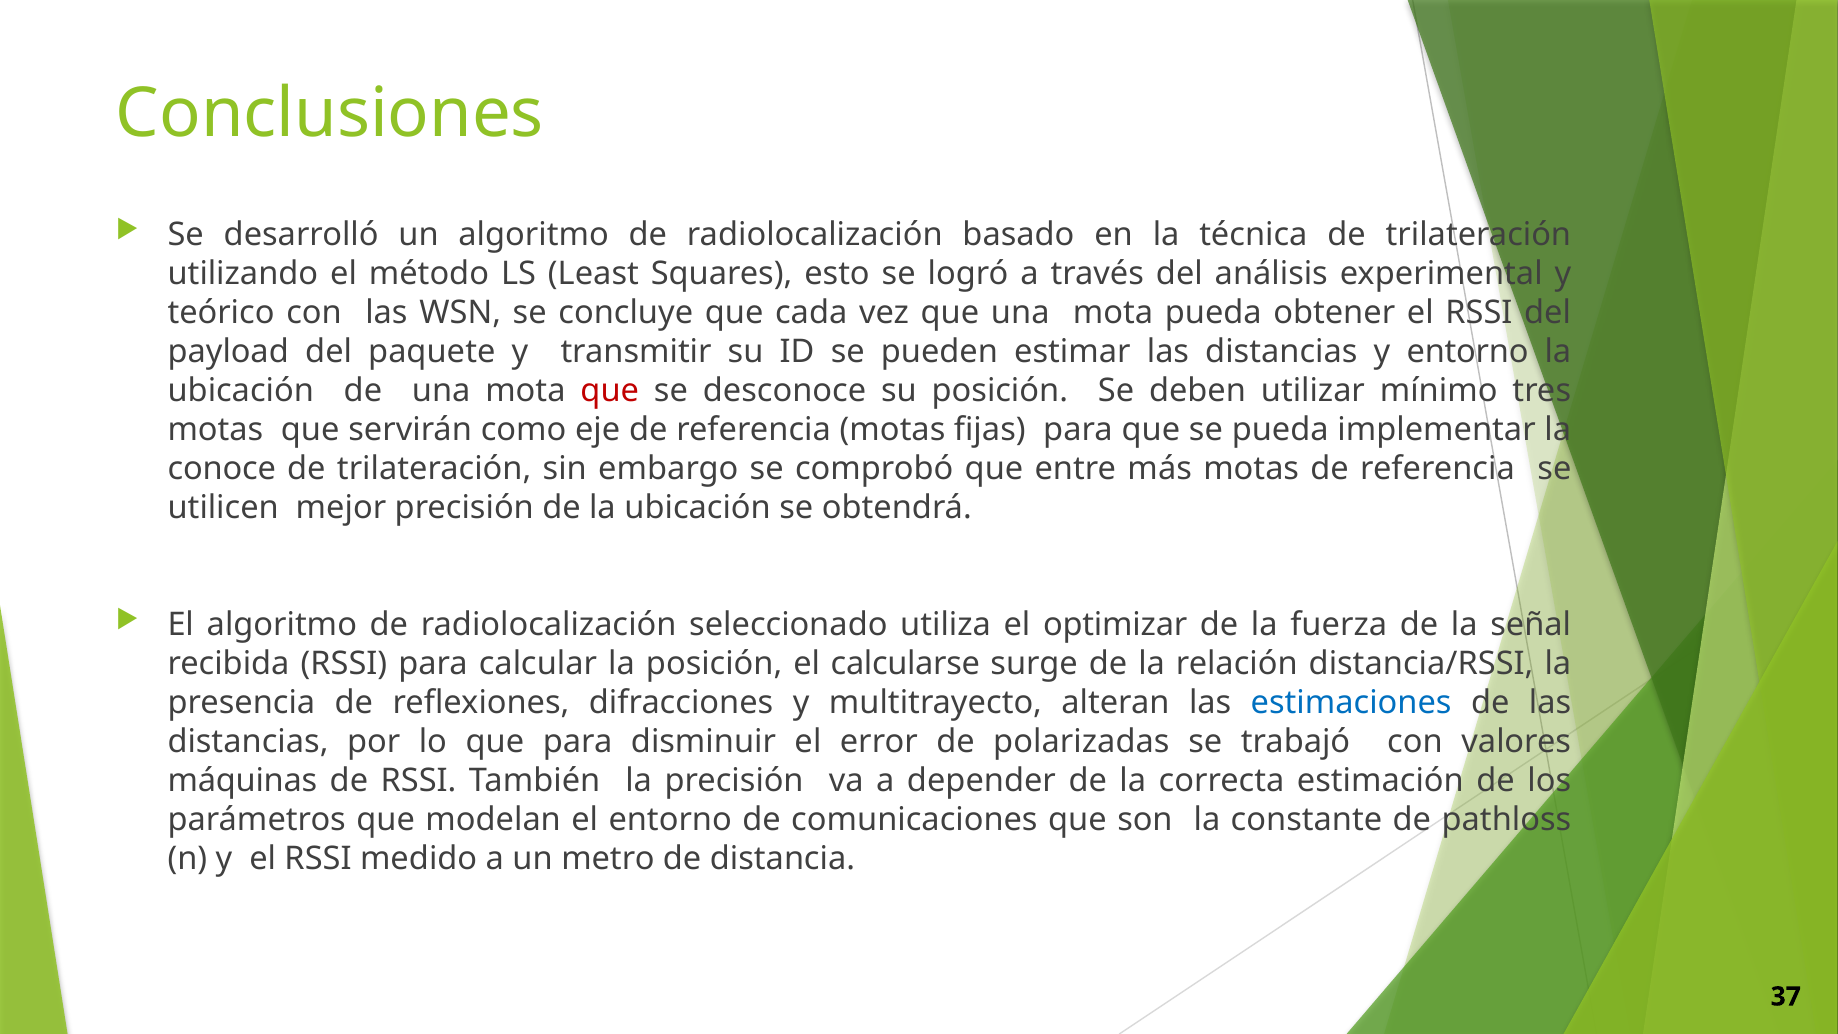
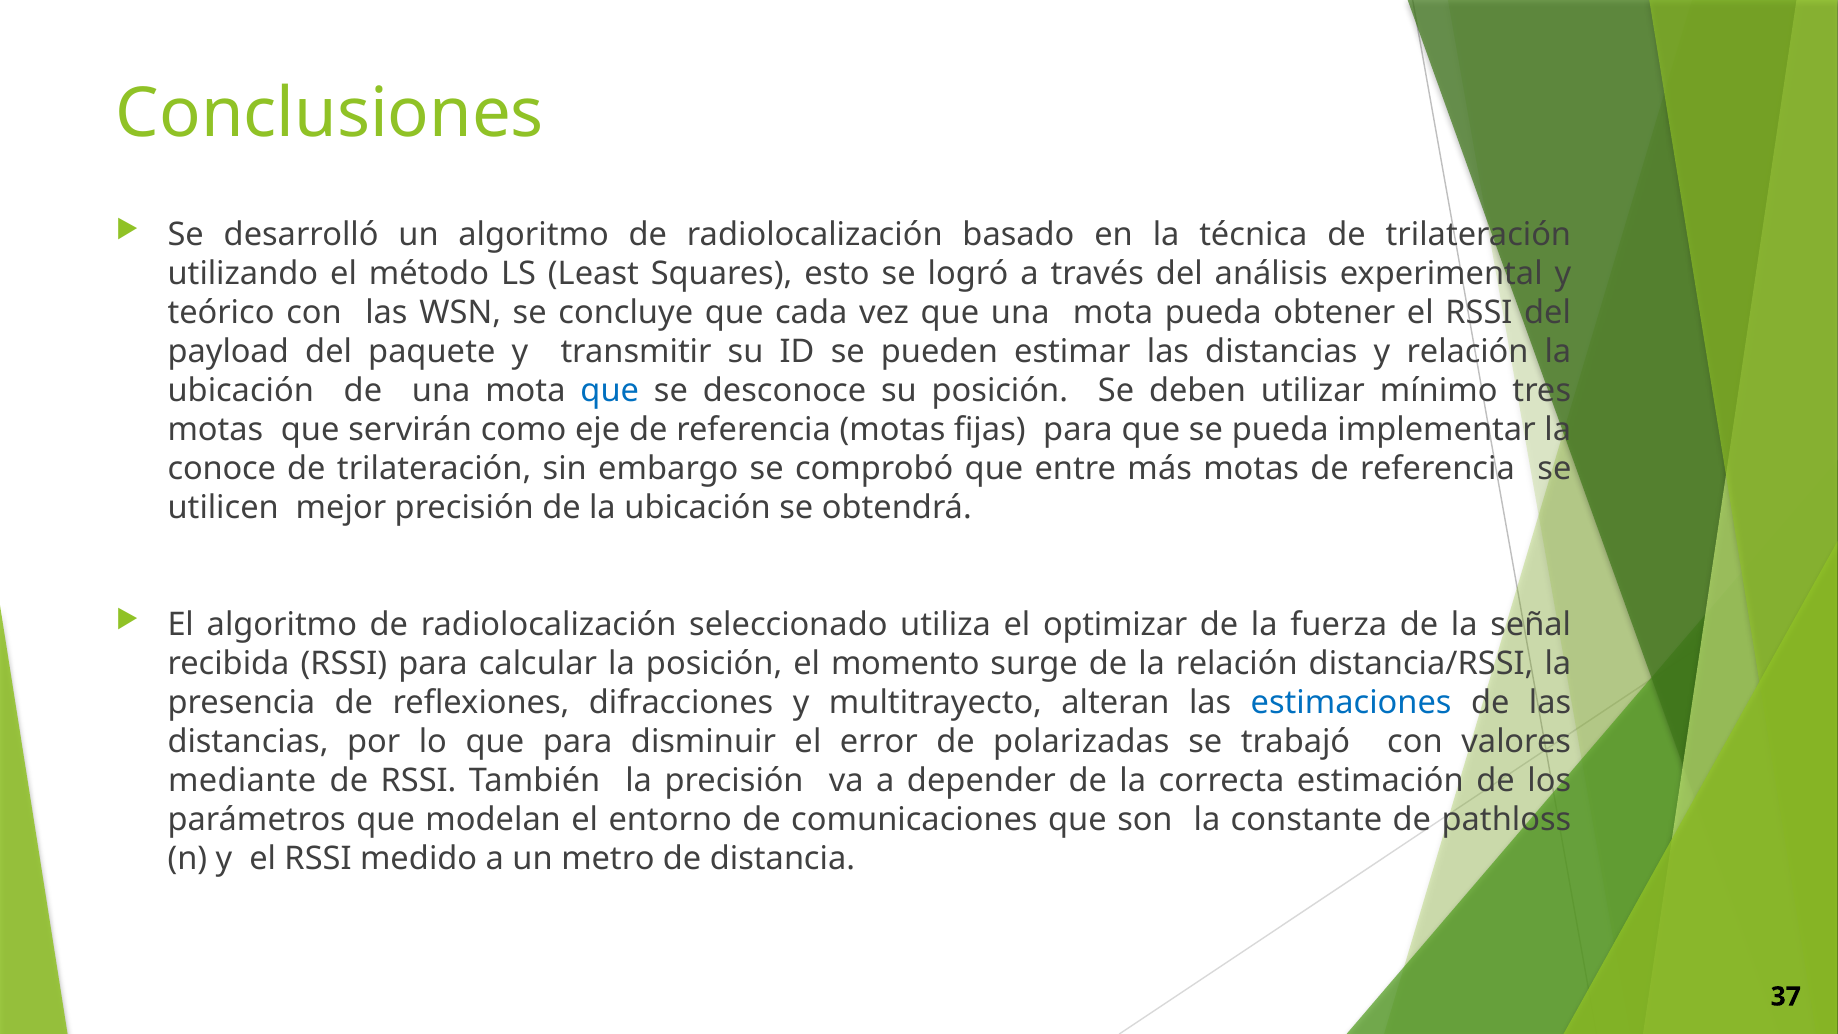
y entorno: entorno -> relación (1468, 352)
que colour: red -> blue (610, 391)
calcularse: calcularse -> momento (905, 664)
máquinas: máquinas -> mediante (242, 781)
